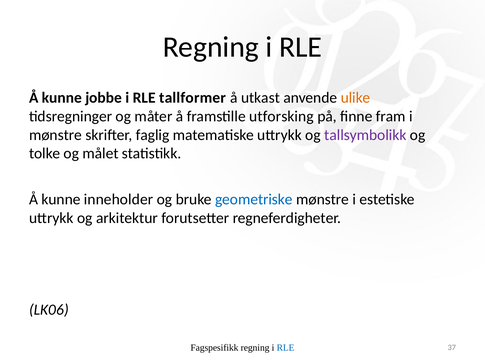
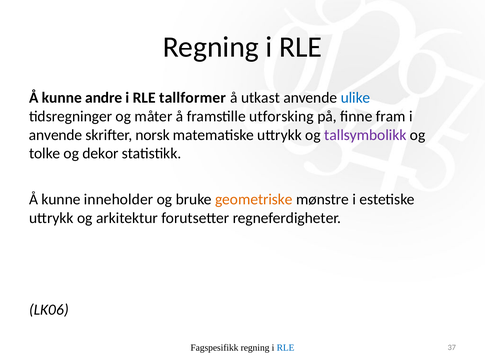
jobbe: jobbe -> andre (104, 98)
ulike colour: orange -> blue (356, 98)
mønstre: mønstre -> anvende (56, 135)
faglig: faglig -> norsk (153, 135)
målet: målet -> dekor (101, 153)
geometriske colour: blue -> orange (254, 199)
